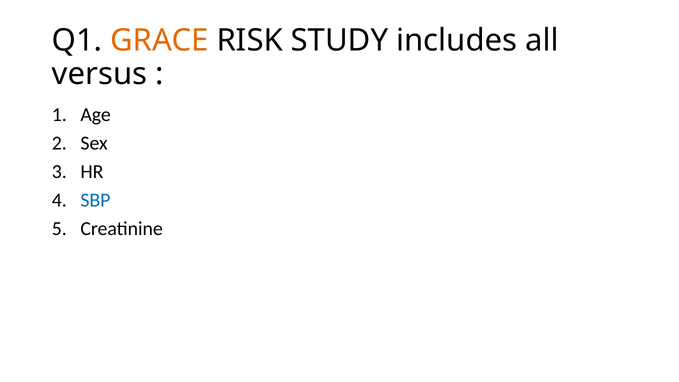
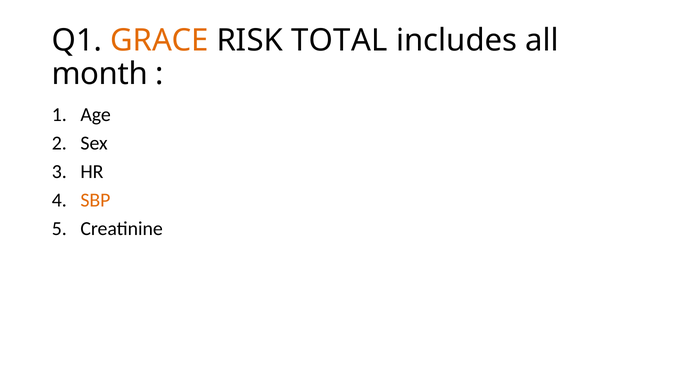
STUDY: STUDY -> TOTAL (339, 40)
versus: versus -> month (100, 74)
SBP colour: blue -> orange (95, 200)
